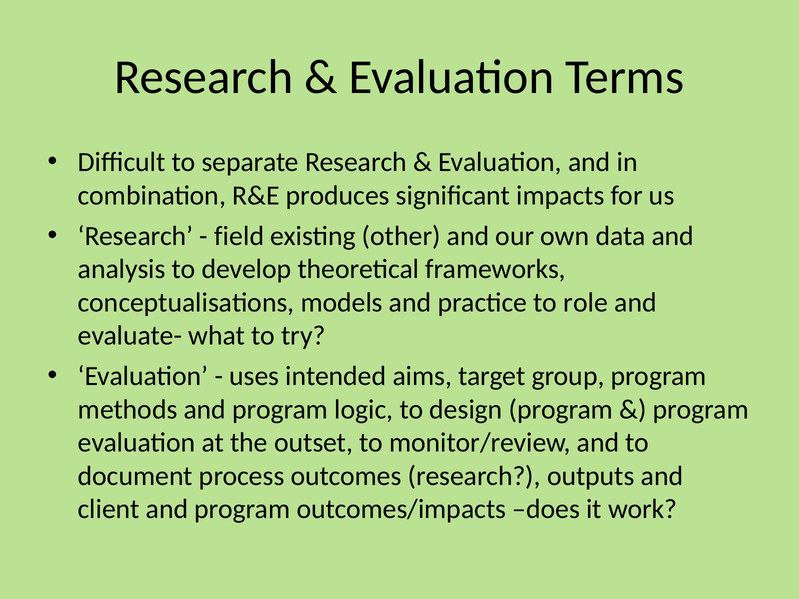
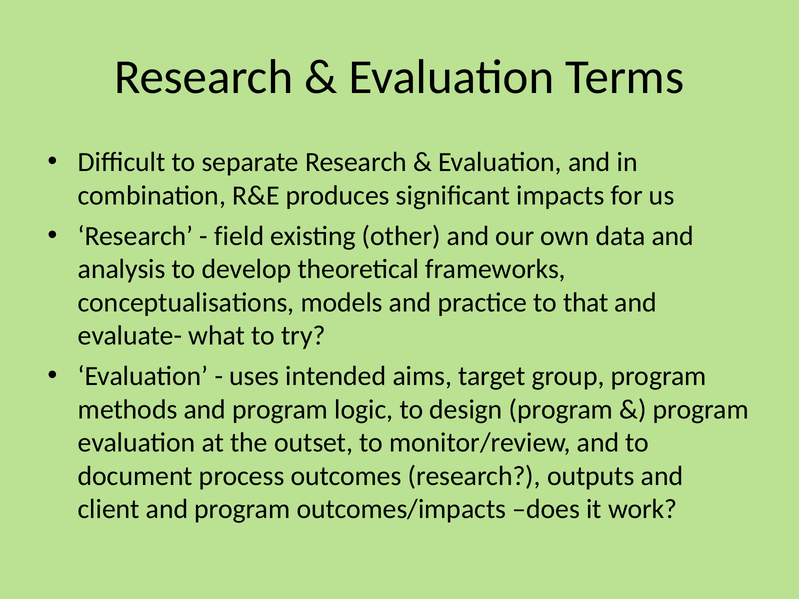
role: role -> that (586, 303)
